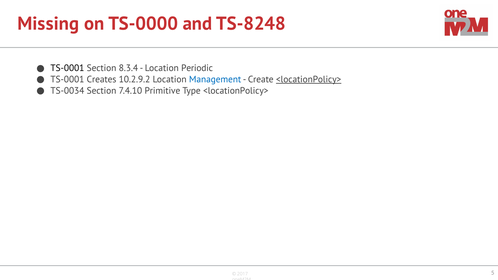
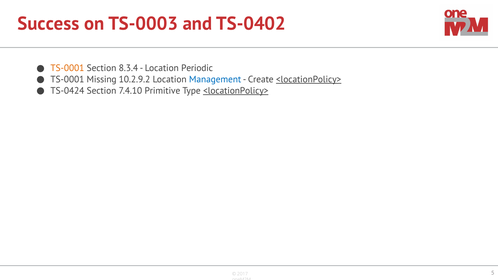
Missing: Missing -> Success (48, 24)
TS-0000: TS-0000 -> TS-0003 (143, 24)
TS-8248: TS-8248 -> TS-0402 (251, 24)
TS-0001 colour: black -> orange (67, 68)
Creates: Creates -> Missing (102, 79)
TS-0034: TS-0034 -> TS-0424 (67, 91)
<locationPolicy> underline: none -> present (236, 91)
